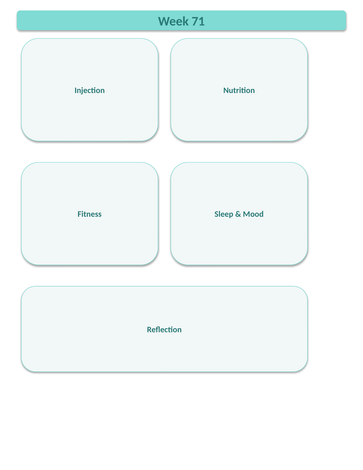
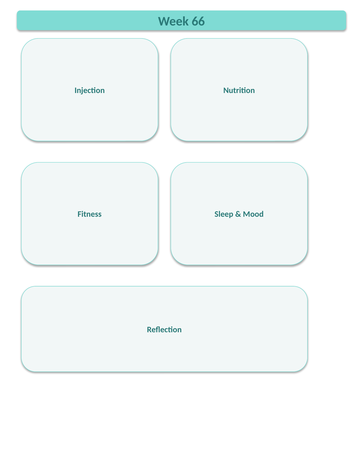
71: 71 -> 66 (198, 21)
